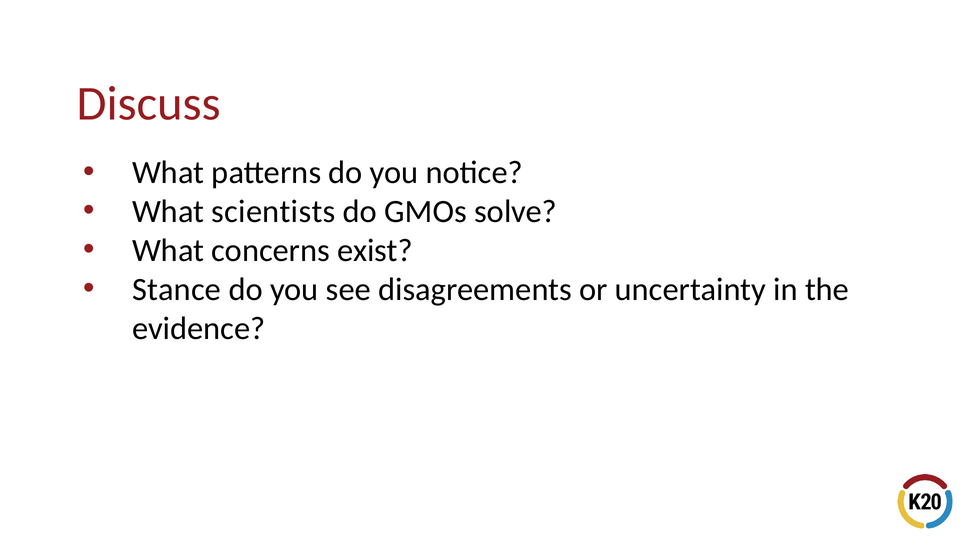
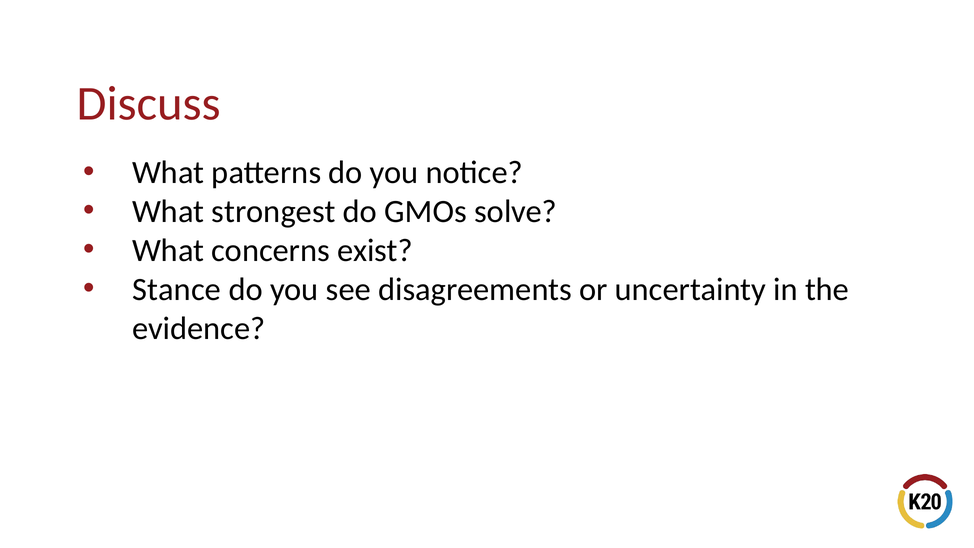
scientists: scientists -> strongest (274, 212)
